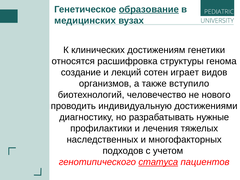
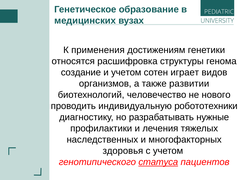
образование underline: present -> none (149, 9)
клинических: клинических -> применения (98, 50)
и лекций: лекций -> учетом (126, 72)
вступило: вступило -> развитии (189, 84)
достижениями: достижениями -> робототехники (206, 106)
подходов: подходов -> здоровья (123, 151)
